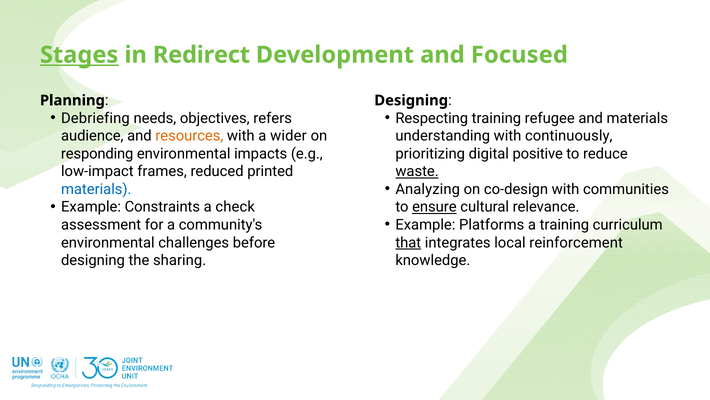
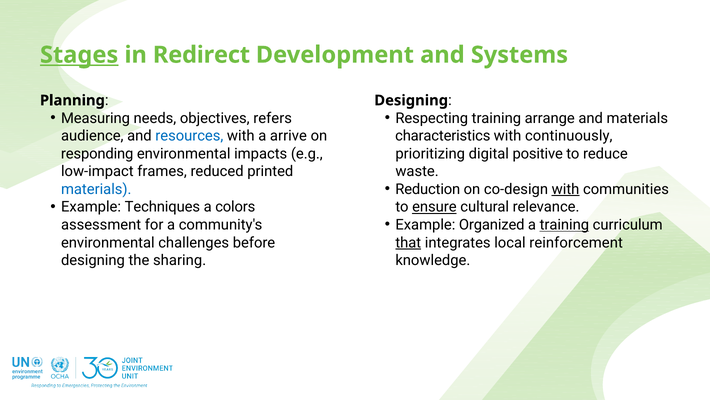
Focused: Focused -> Systems (519, 55)
Debriefing: Debriefing -> Measuring (96, 118)
refugee: refugee -> arrange (550, 118)
resources colour: orange -> blue (189, 136)
wider: wider -> arrive (288, 136)
understanding: understanding -> characteristics (443, 136)
waste underline: present -> none (417, 171)
Analyzing: Analyzing -> Reduction (428, 189)
with underline: none -> present (566, 189)
Constraints: Constraints -> Techniques (162, 207)
check: check -> colors (235, 207)
Platforms: Platforms -> Organized (492, 225)
training underline: none -> present (564, 225)
